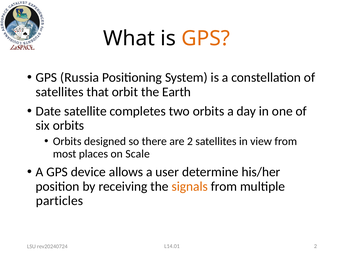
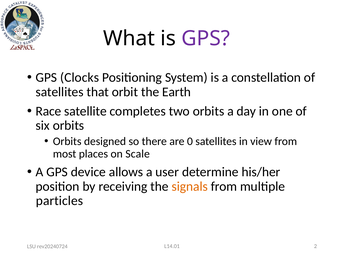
GPS colour: orange -> purple (206, 39)
Russia: Russia -> Clocks (80, 78)
Date: Date -> Race (48, 111)
are 2: 2 -> 0 (190, 141)
